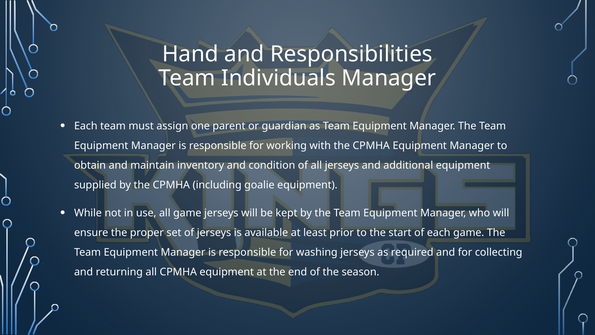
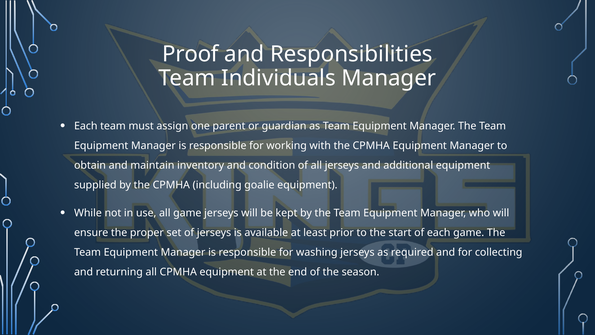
Hand: Hand -> Proof (190, 54)
